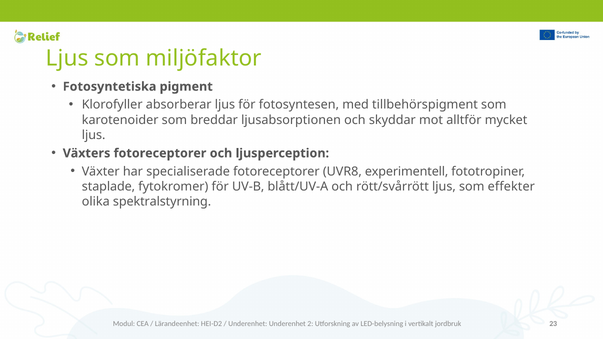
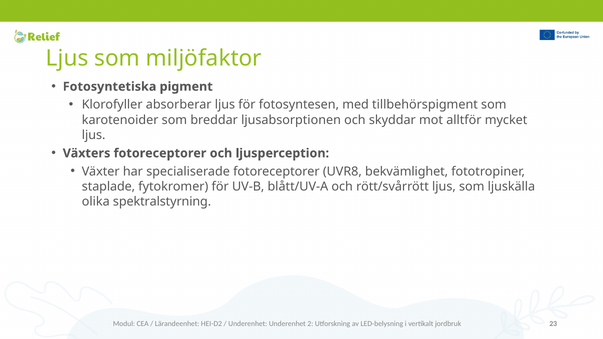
experimentell: experimentell -> bekvämlighet (407, 172)
effekter: effekter -> ljuskälla (511, 187)
